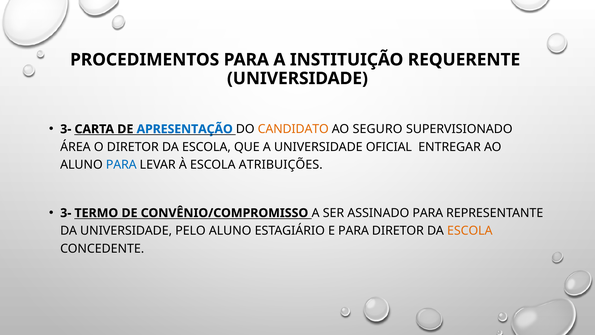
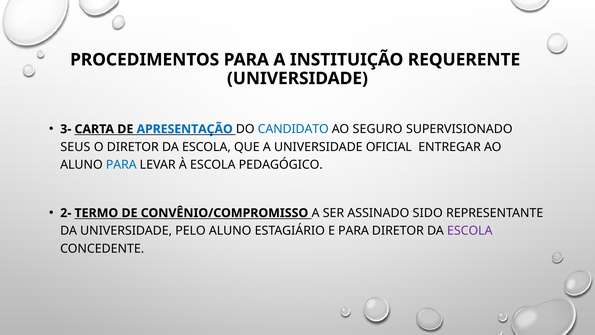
CANDIDATO colour: orange -> blue (293, 129)
ÁREA: ÁREA -> SEUS (75, 147)
ATRIBUIÇÕES: ATRIBUIÇÕES -> PEDAGÓGICO (281, 165)
3-: 3- -> 2- (66, 213)
ASSINADO PARA: PARA -> SIDO (428, 213)
ESCOLA colour: orange -> purple (470, 231)
